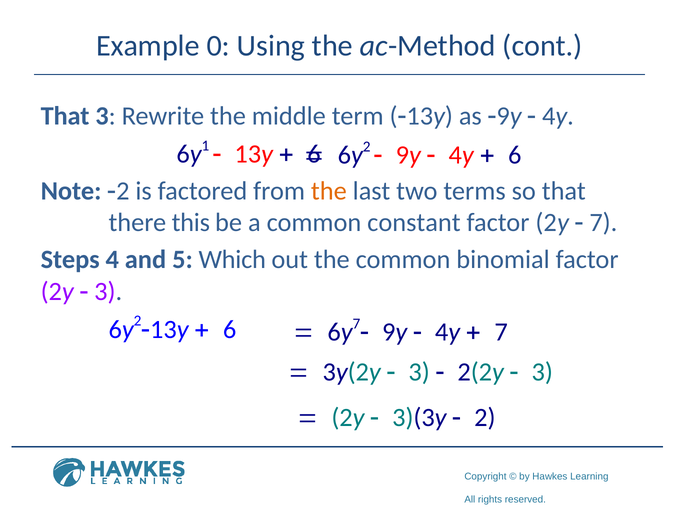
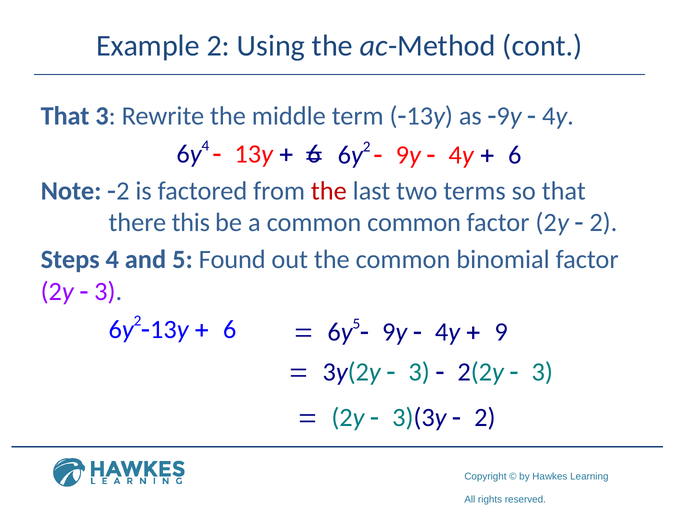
Example 0: 0 -> 2 (218, 46)
1: 1 -> 4 (205, 146)
the colour: orange -> red (329, 191)
common constant: constant -> common (414, 223)
7: 7 -> 2 (603, 223)
Which: Which -> Found (232, 260)
7: 7 -> 5 (356, 324)
7: 7 -> 9 (501, 332)
